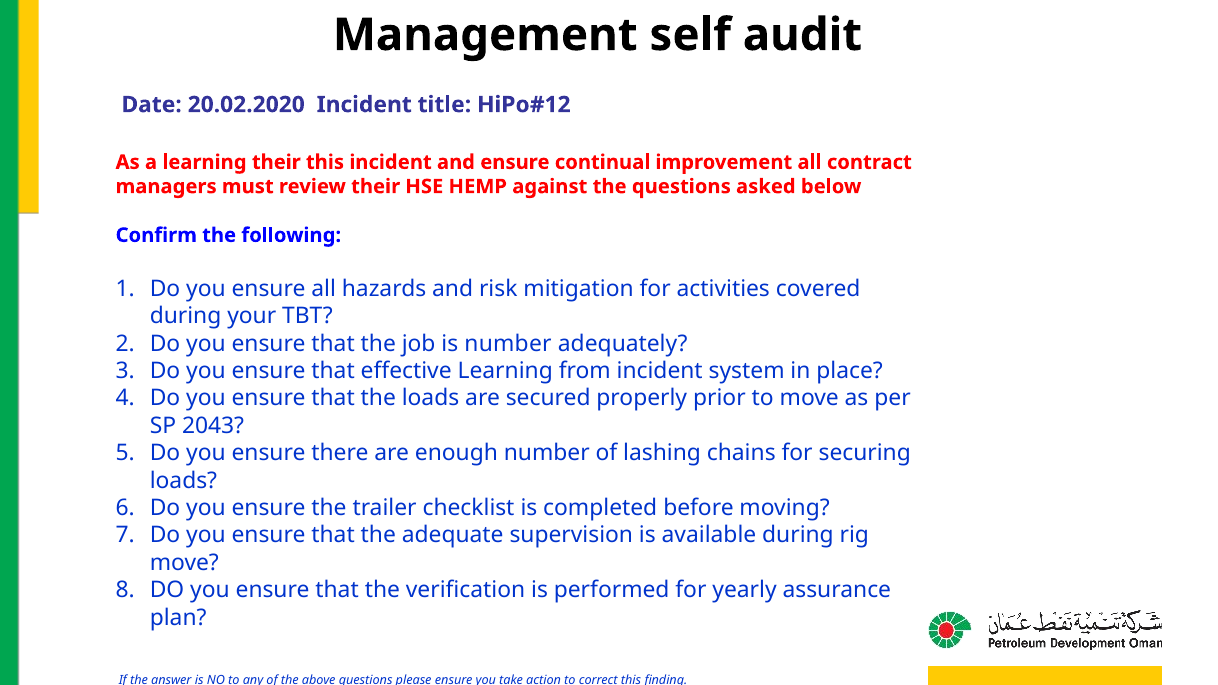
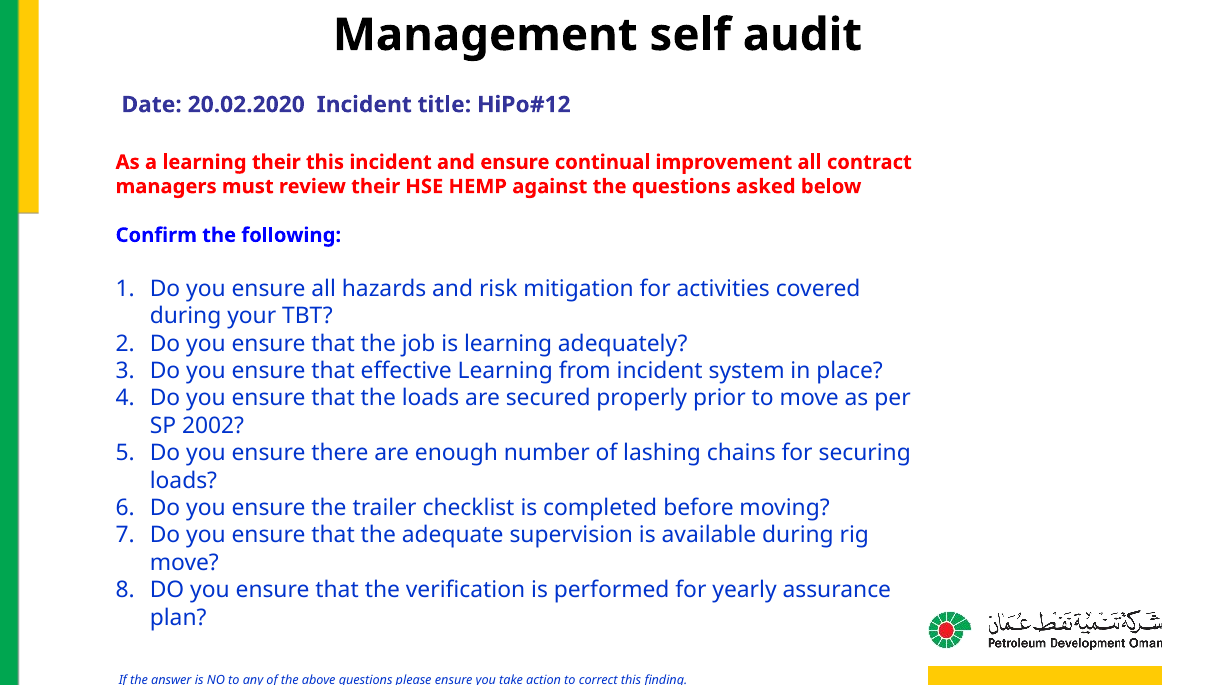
is number: number -> learning (508, 344)
2043: 2043 -> 2002 (213, 426)
